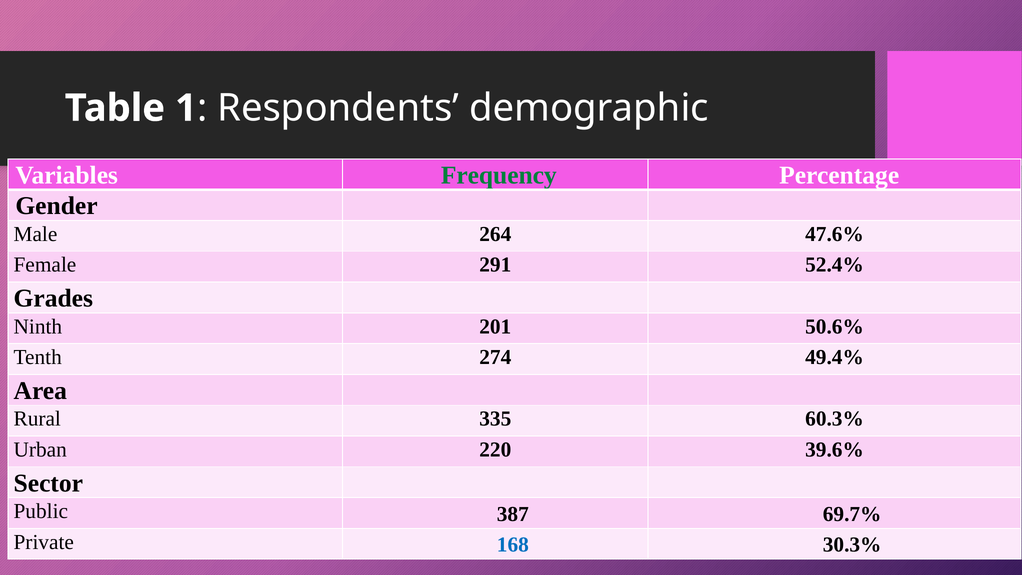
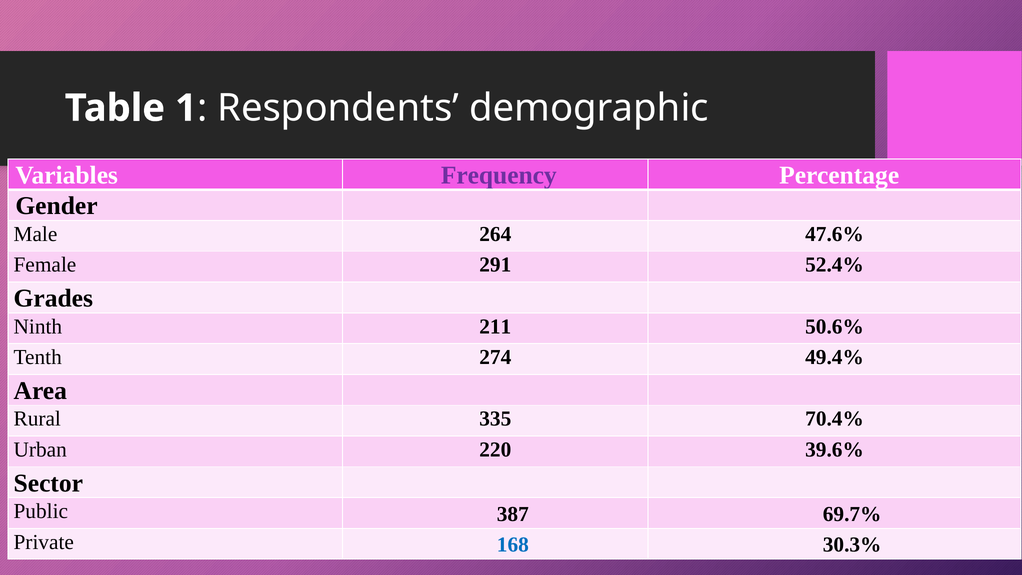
Frequency colour: green -> purple (499, 175)
201: 201 -> 211 (495, 326)
60.3%: 60.3% -> 70.4% (835, 419)
